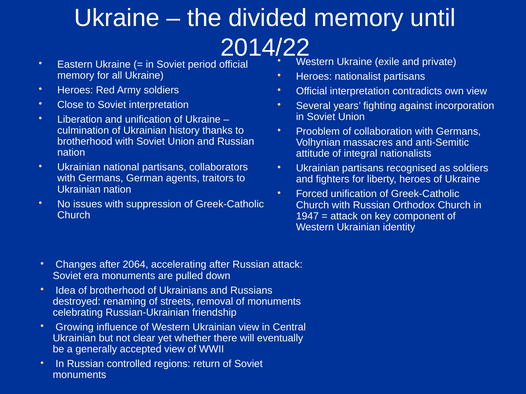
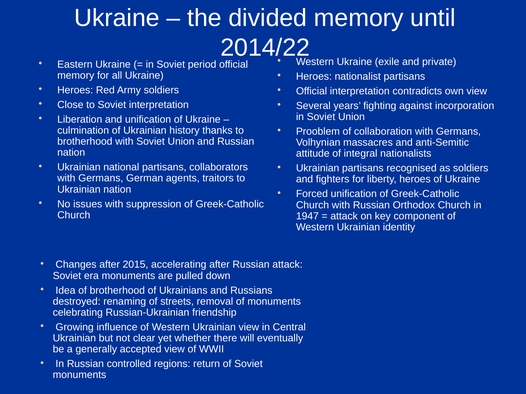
2064: 2064 -> 2015 (136, 265)
